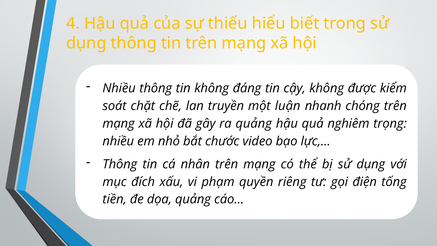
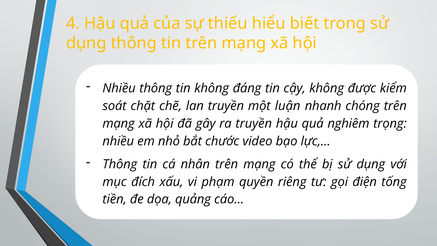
ra quảng: quảng -> truyền (254, 123)
